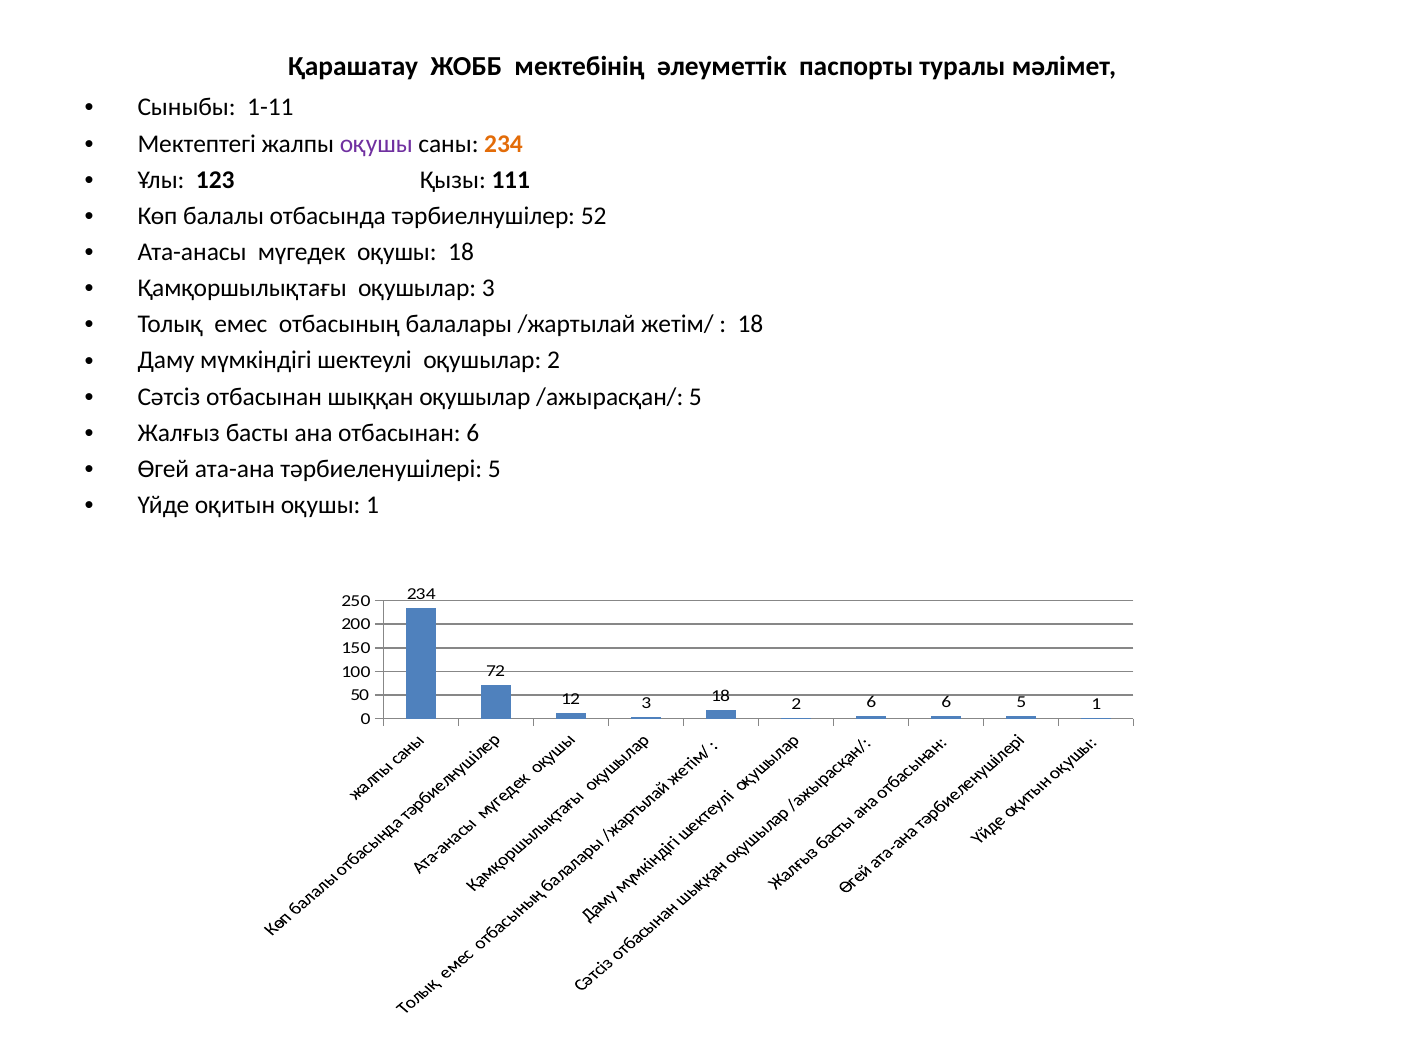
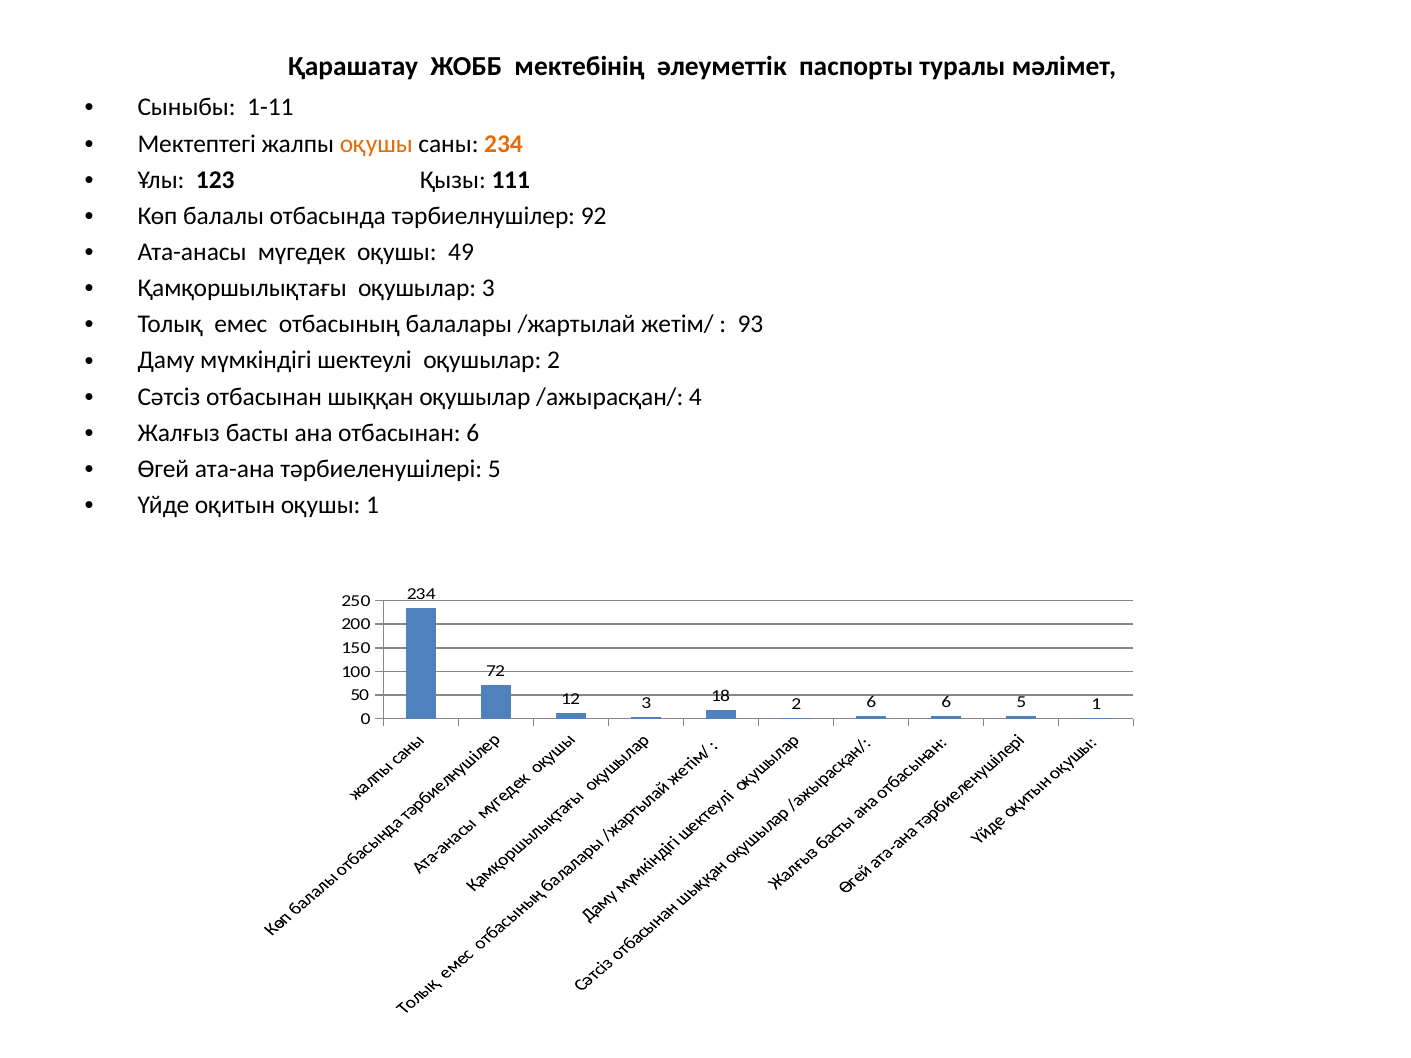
оқушы colour: purple -> orange (376, 144)
52: 52 -> 92 (594, 216)
оқушы 18: 18 -> 49 (461, 252)
18: 18 -> 93 (750, 325)
/ажырасқан/ 5: 5 -> 4 (695, 397)
